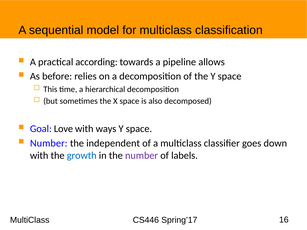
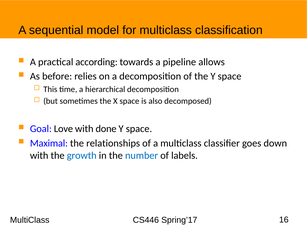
ways: ways -> done (106, 129)
Number: Number -> Maximal (49, 143)
independent: independent -> relationships (113, 143)
number colour: purple -> blue (142, 156)
